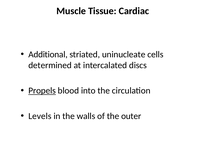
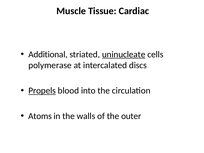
uninucleate underline: none -> present (124, 54)
determined: determined -> polymerase (50, 65)
Levels: Levels -> Atoms (40, 116)
